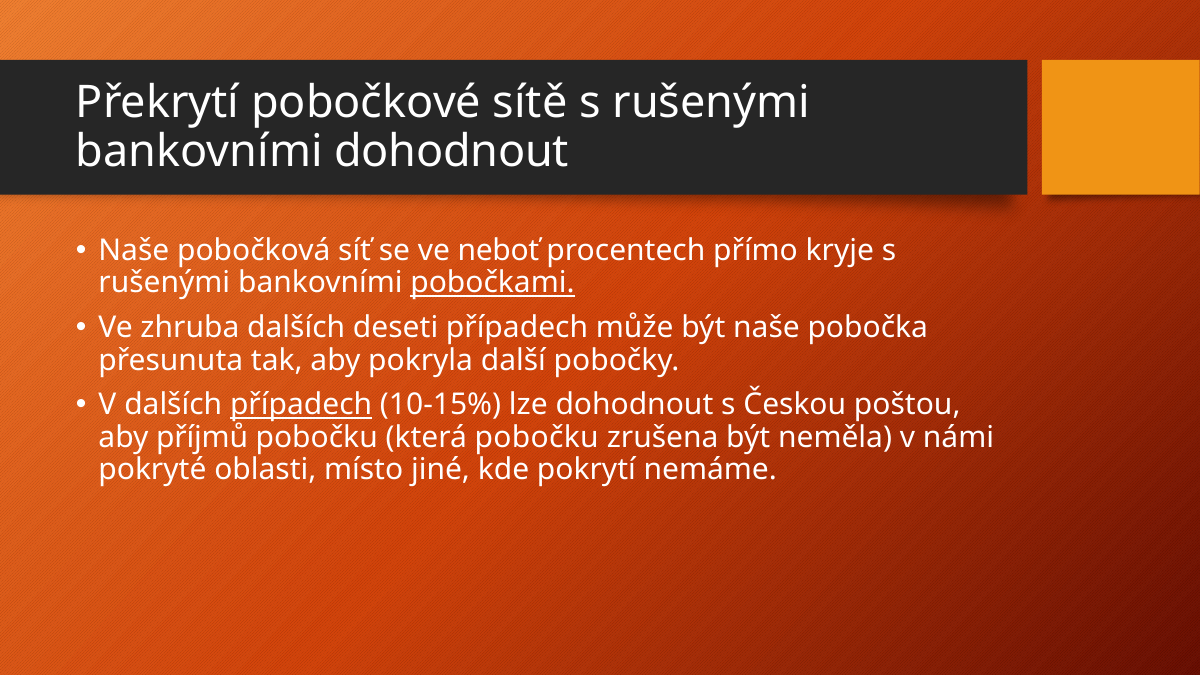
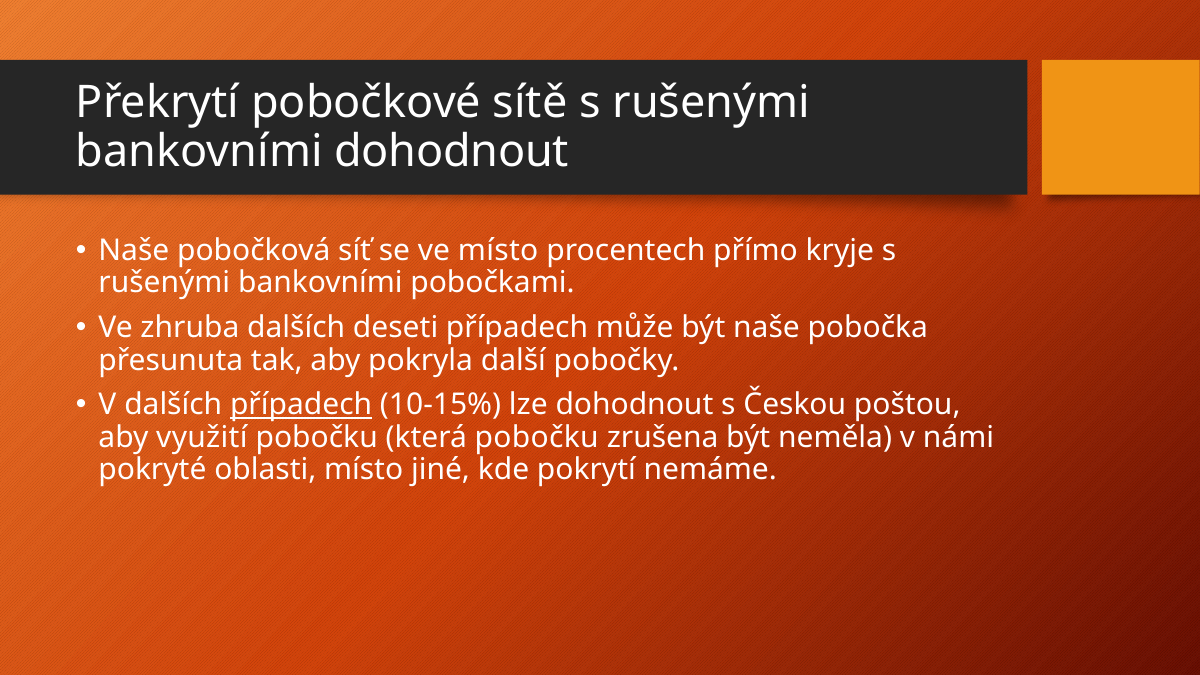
ve neboť: neboť -> místo (498, 251)
pobočkami underline: present -> none (492, 283)
příjmů: příjmů -> využití (202, 437)
